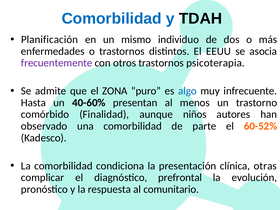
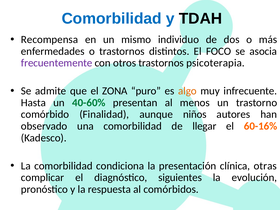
Planificación: Planificación -> Recompensa (50, 39)
EEUU: EEUU -> FOCO (219, 51)
algo colour: blue -> orange (187, 91)
40-60% colour: black -> green (89, 103)
parte: parte -> llegar (204, 126)
60-52%: 60-52% -> 60-16% (261, 126)
prefrontal: prefrontal -> siguientes (180, 178)
comunitario: comunitario -> comórbidos (171, 189)
